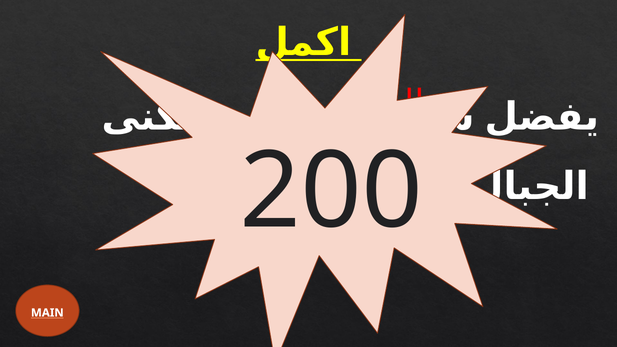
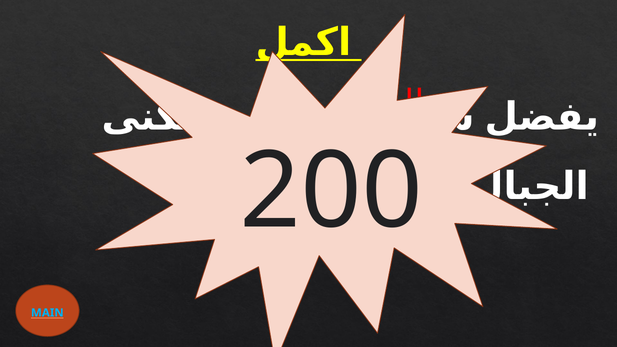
MAIN colour: white -> light blue (47, 313)
